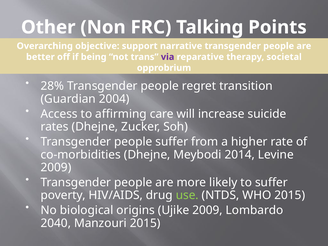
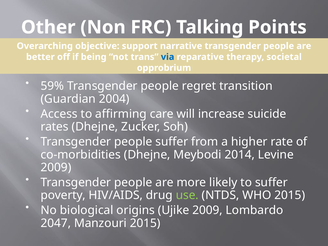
via colour: purple -> blue (168, 57)
28%: 28% -> 59% (52, 86)
2040: 2040 -> 2047 (56, 223)
